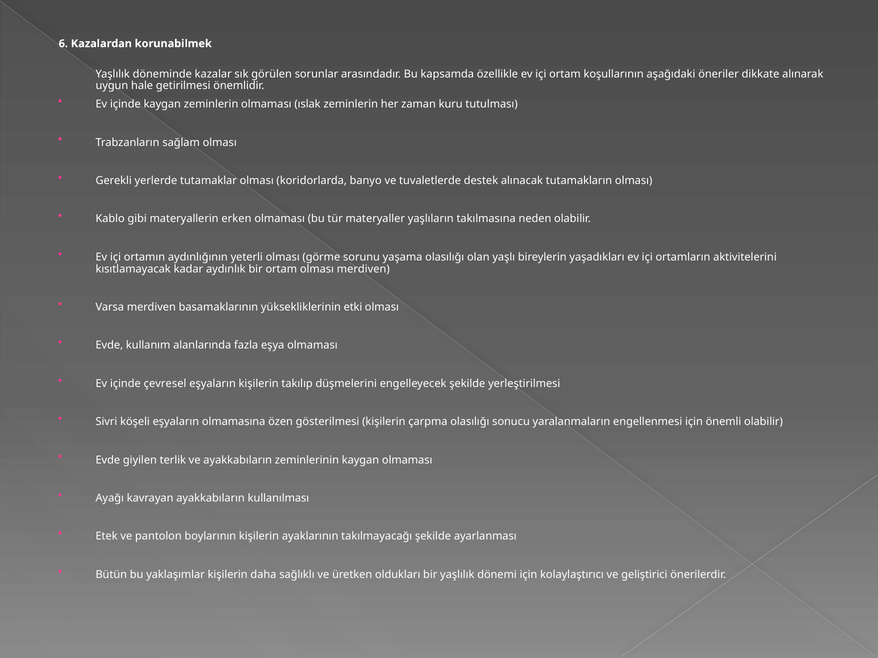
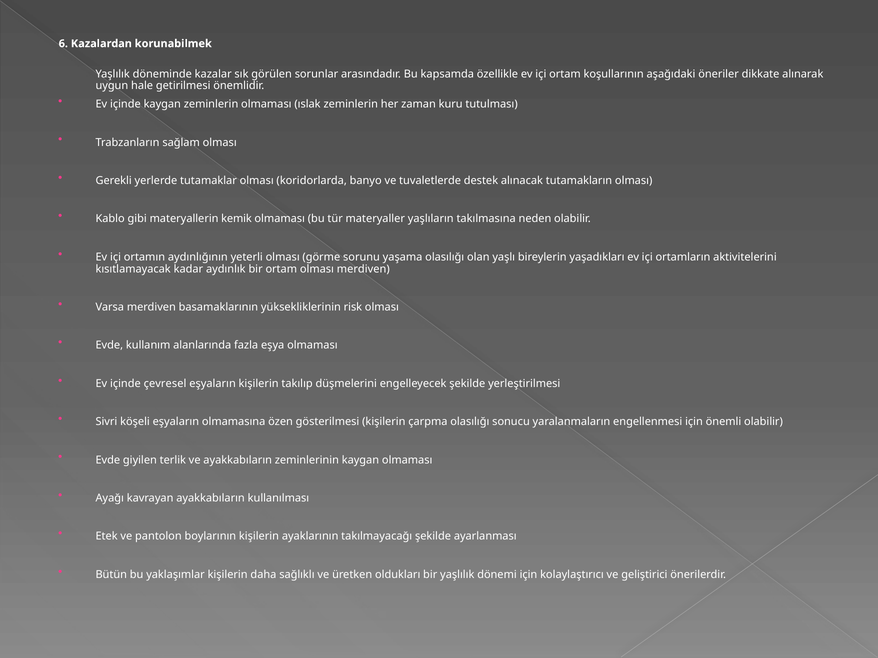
erken: erken -> kemik (237, 219)
etki: etki -> risk (353, 307)
